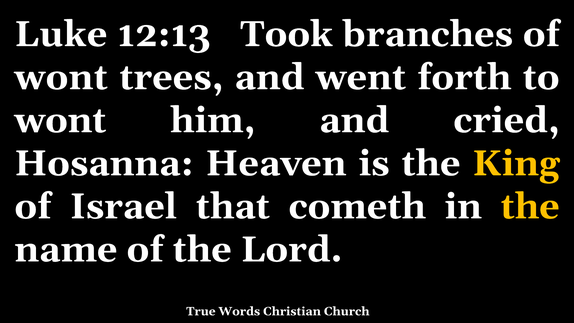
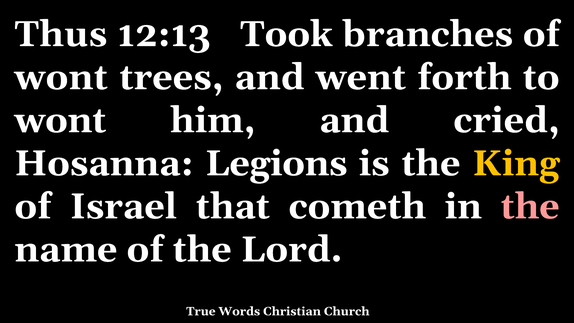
Luke: Luke -> Thus (61, 34)
Heaven: Heaven -> Legions (276, 163)
the colour: yellow -> pink (530, 206)
